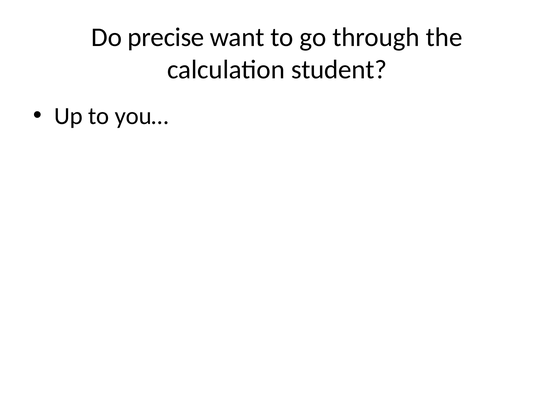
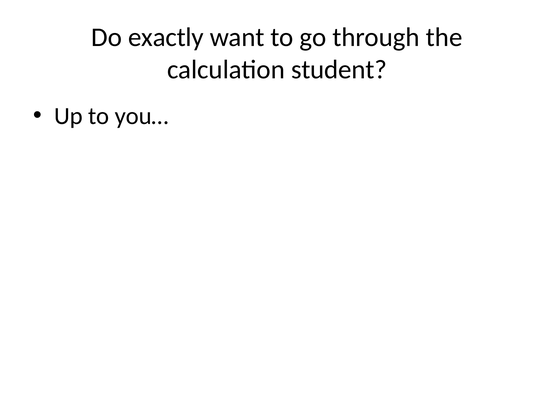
precise: precise -> exactly (166, 37)
